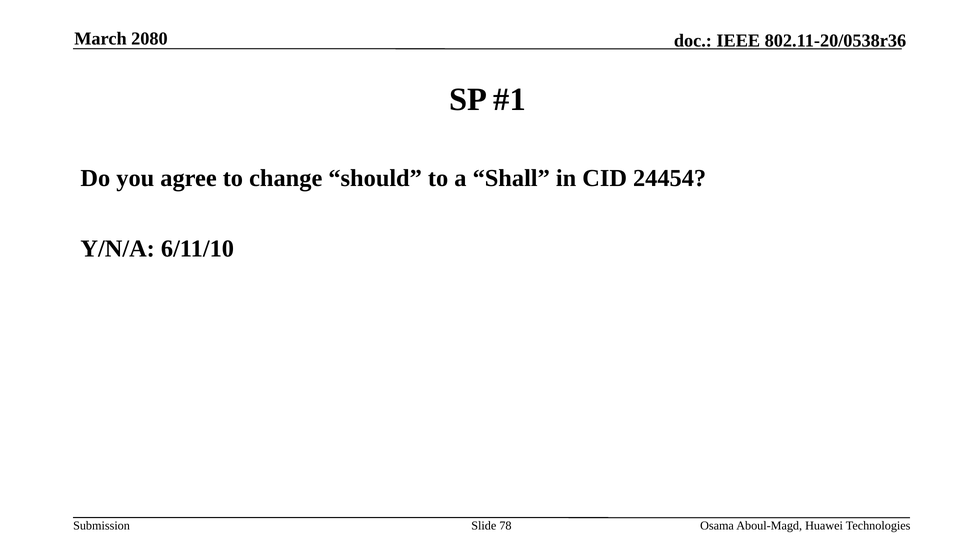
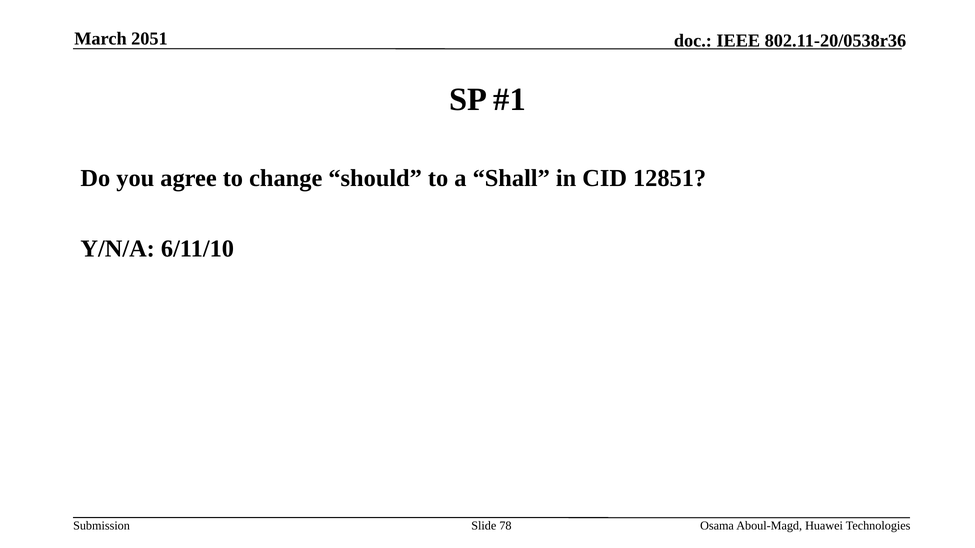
2080: 2080 -> 2051 (149, 39)
24454: 24454 -> 12851 (670, 178)
